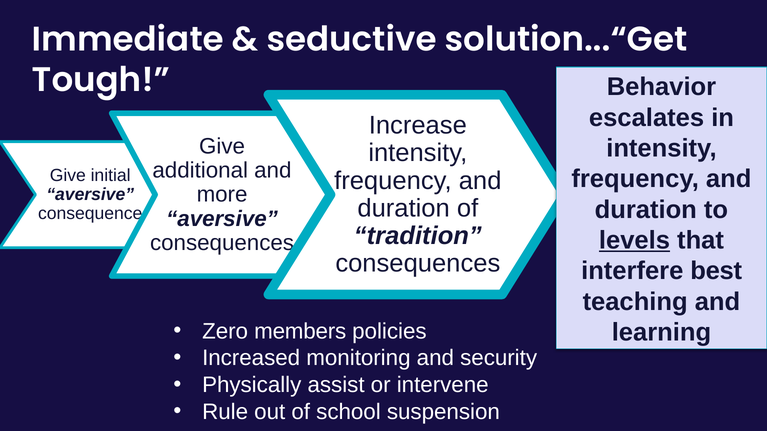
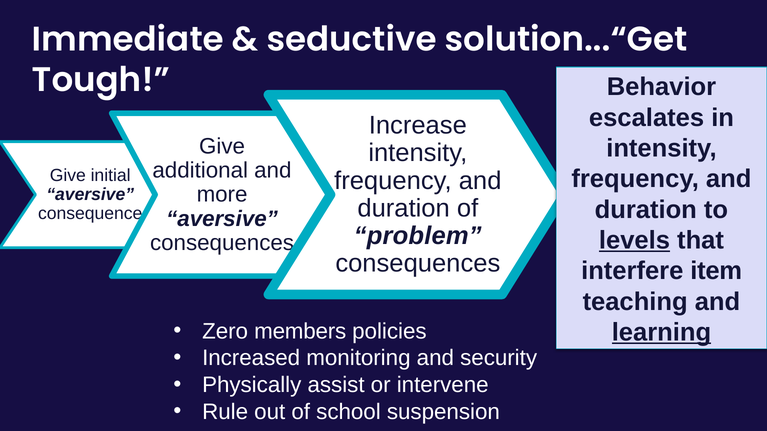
tradition: tradition -> problem (418, 236)
best: best -> item (716, 271)
learning underline: none -> present (661, 333)
